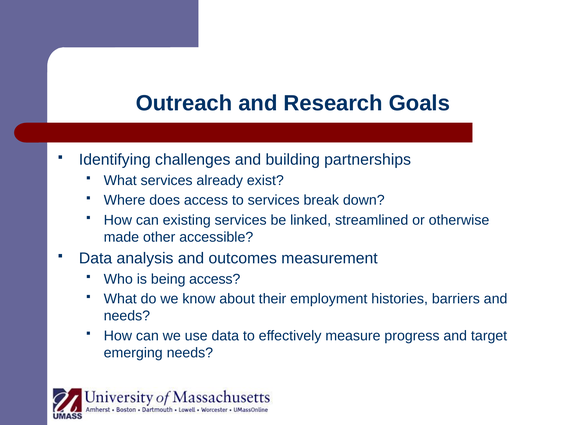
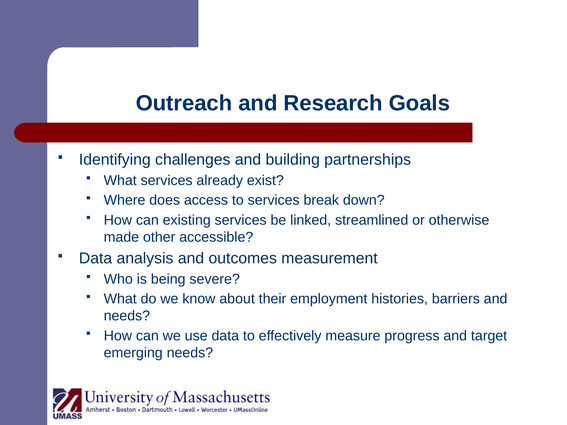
being access: access -> severe (215, 279)
